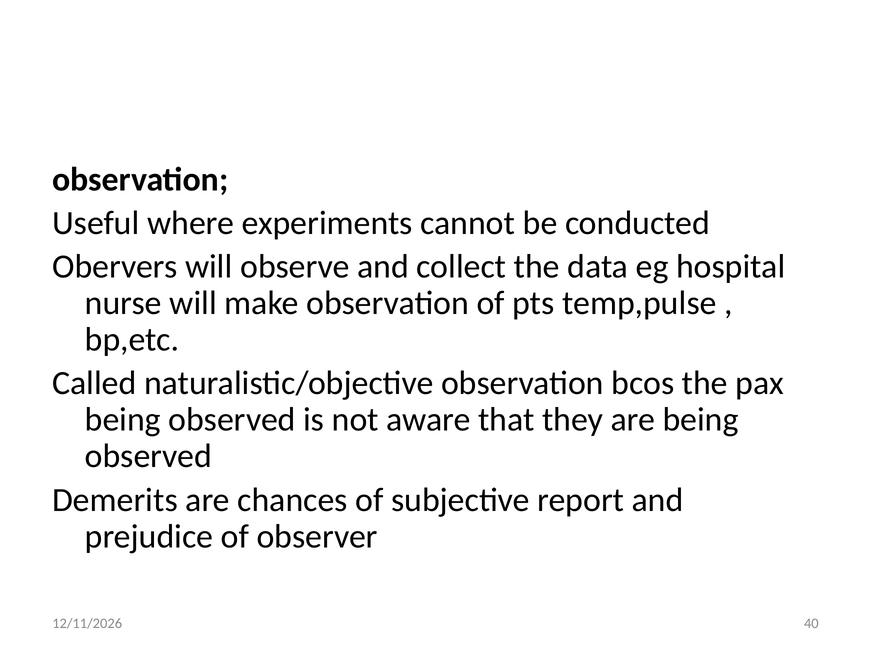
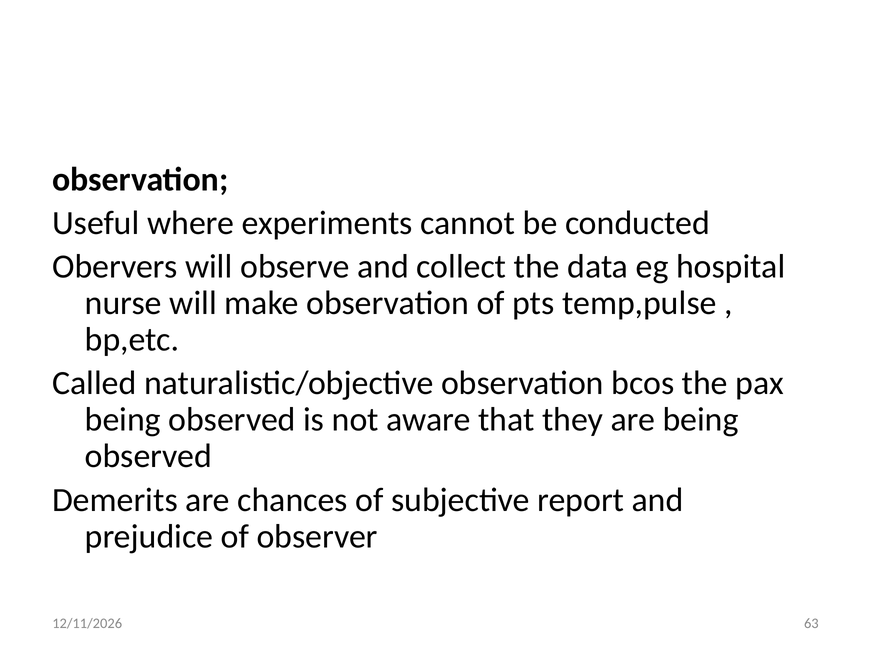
40: 40 -> 63 (811, 624)
